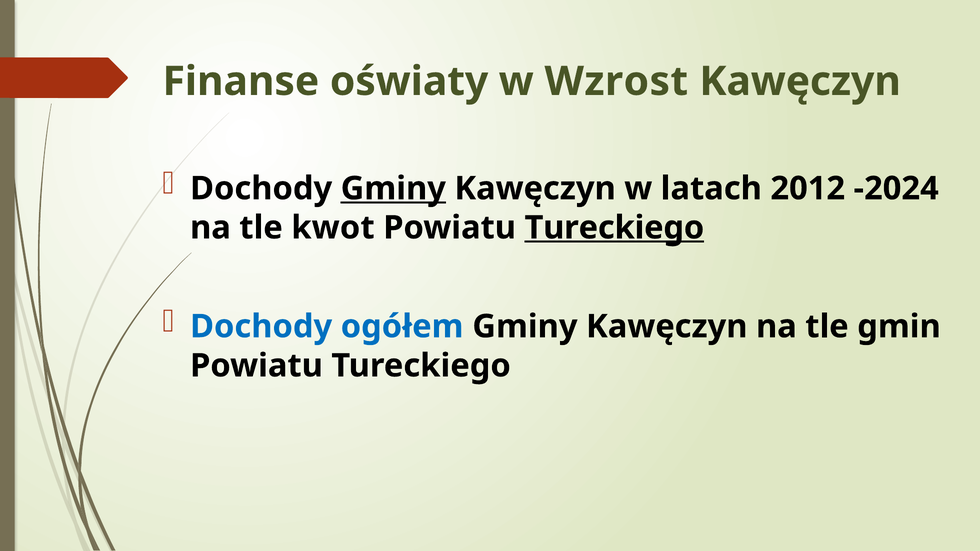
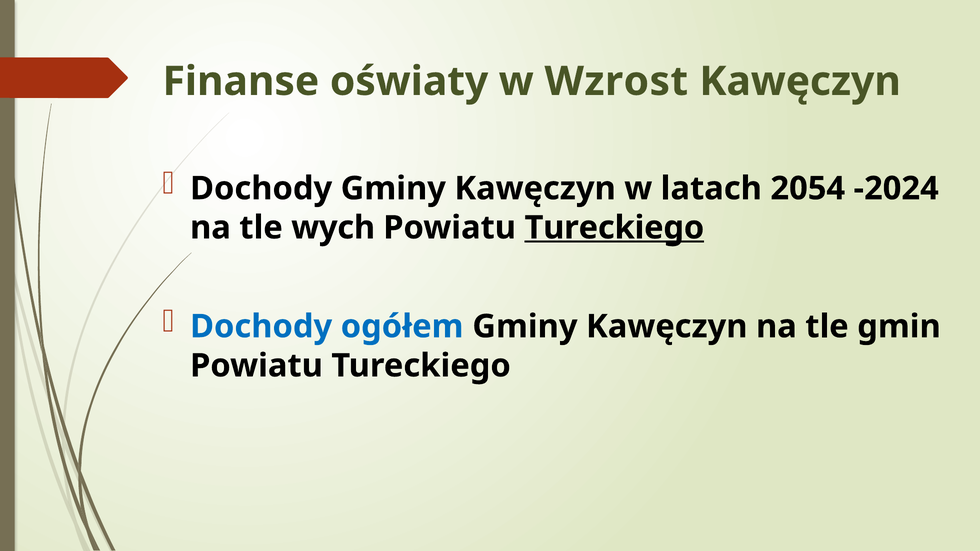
Gminy underline: present -> none (393, 189)
2012: 2012 -> 2054 (808, 189)
kwot: kwot -> wych (333, 228)
